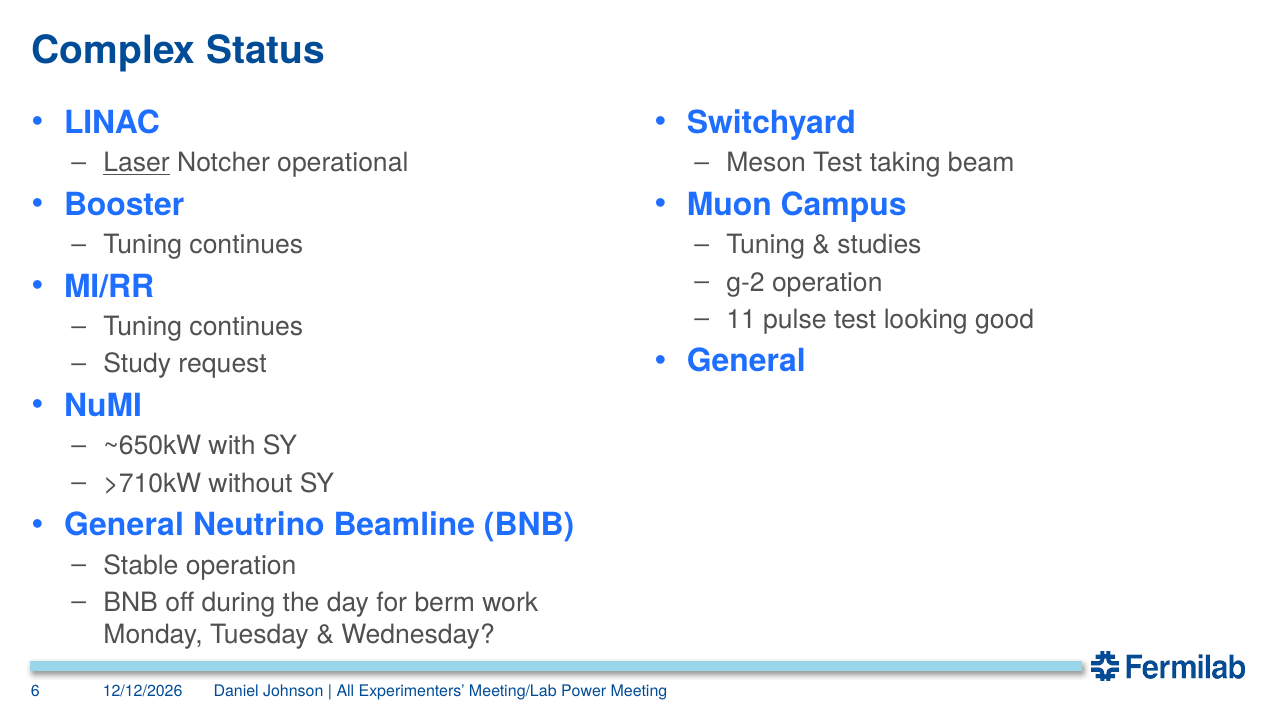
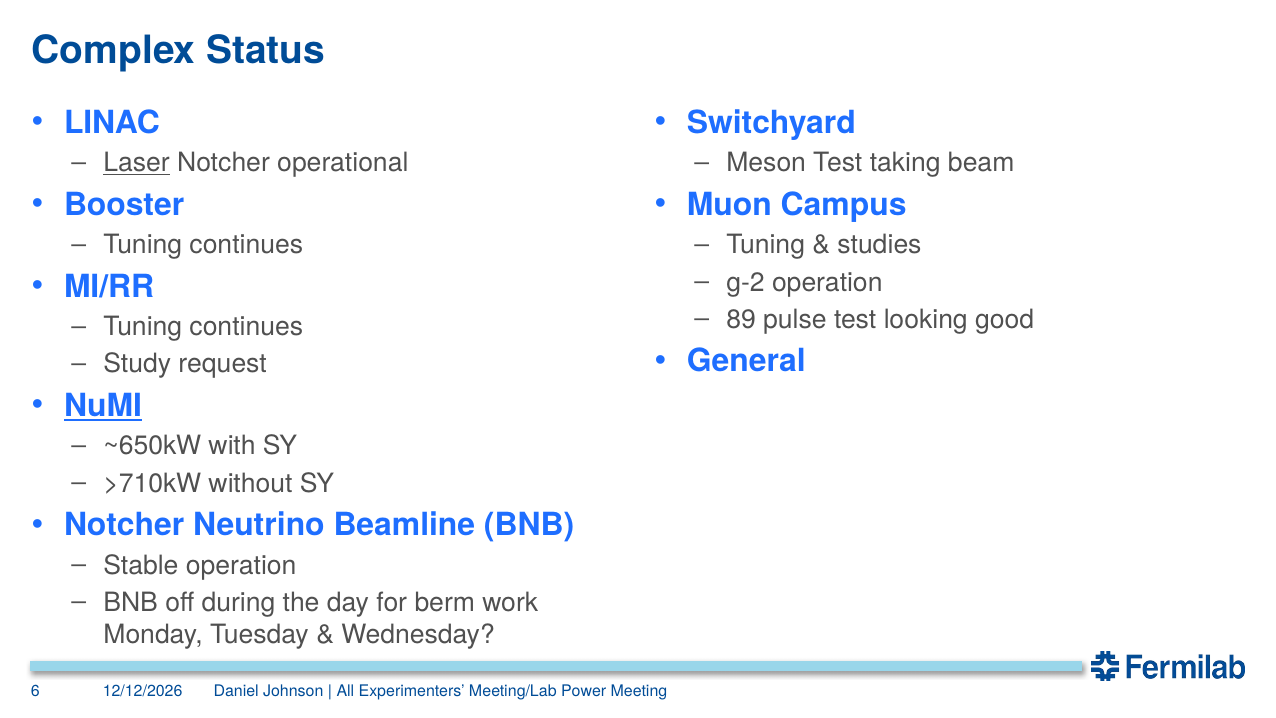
11: 11 -> 89 (741, 319)
NuMI underline: none -> present (103, 406)
General: General -> Notcher (124, 525)
